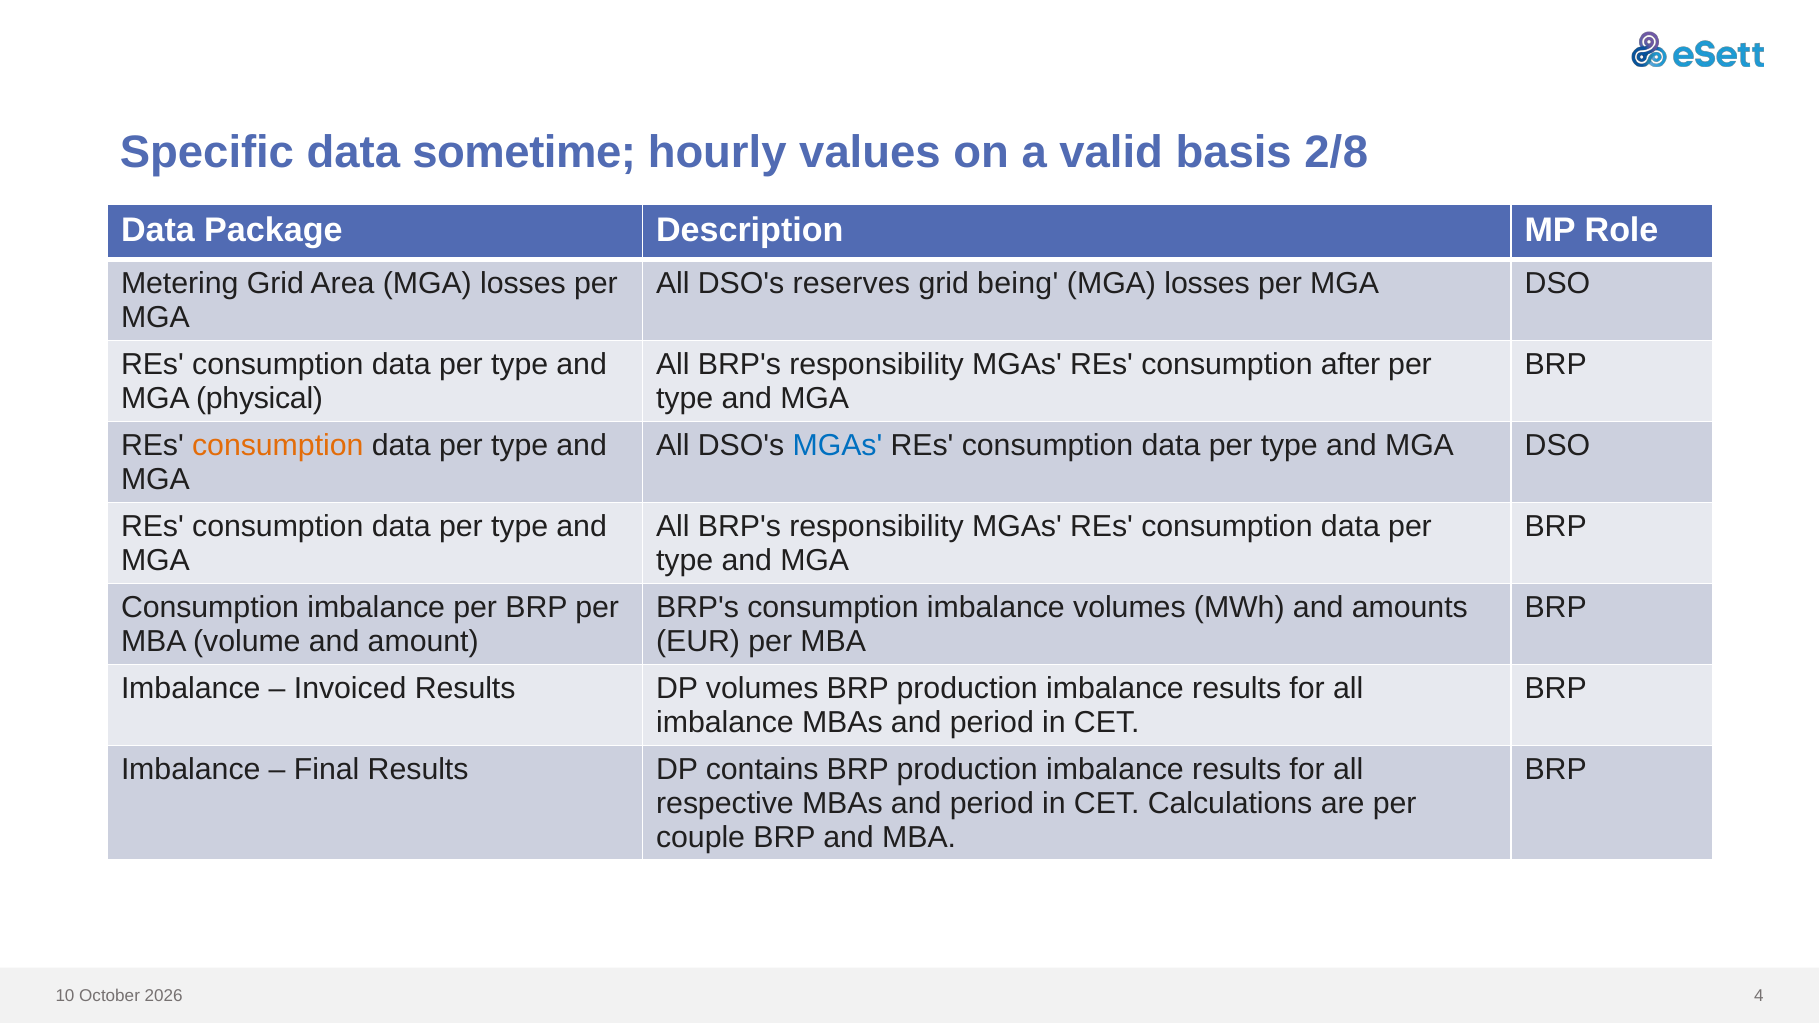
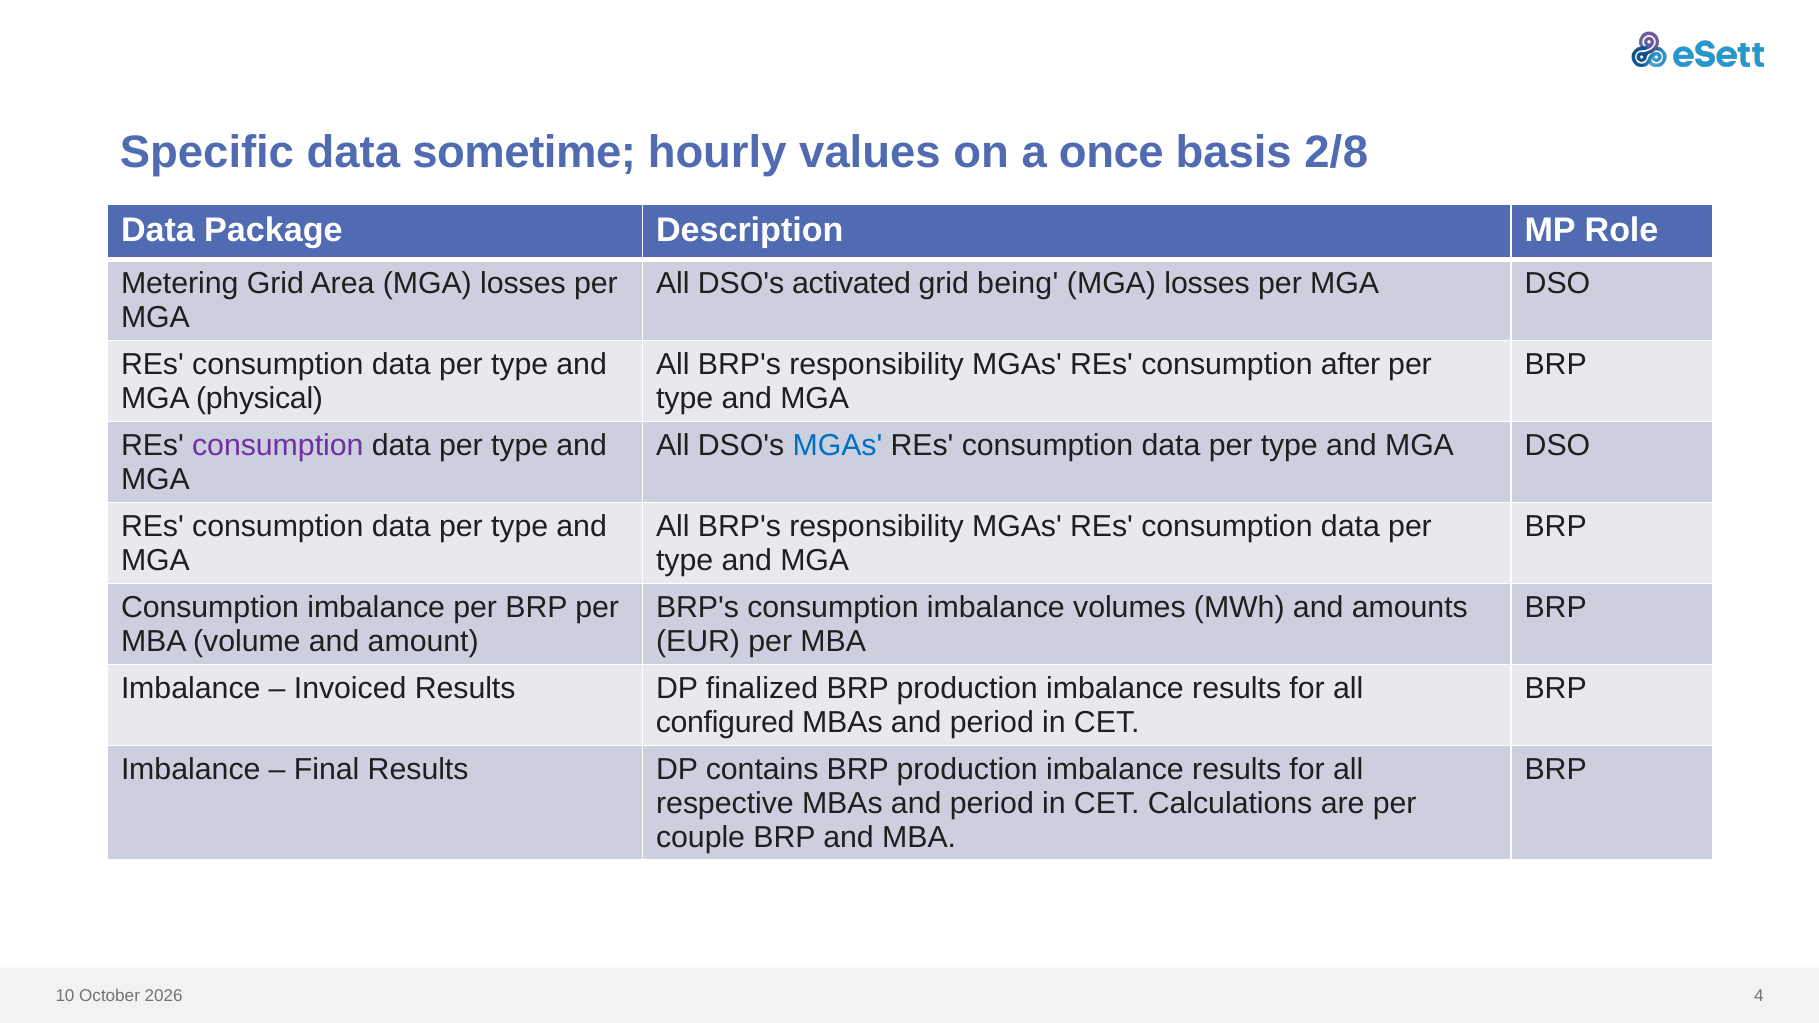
valid: valid -> once (1111, 152)
reserves: reserves -> activated (852, 284)
consumption colour: orange -> purple (278, 446)
DP volumes: volumes -> finalized (762, 689)
imbalance: imbalance -> configured (725, 722)
